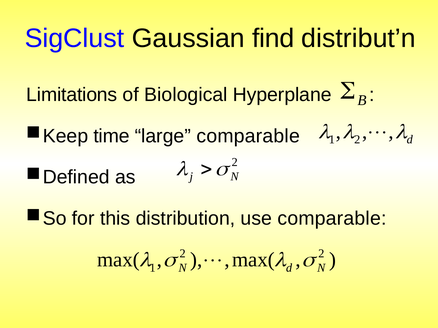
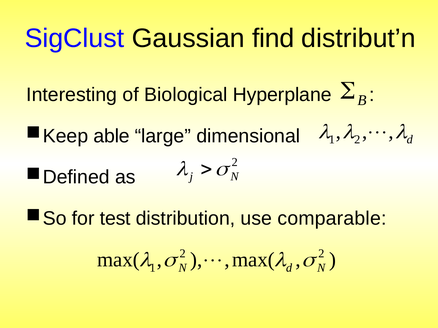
Limitations: Limitations -> Interesting (72, 95)
time: time -> able (112, 136)
large comparable: comparable -> dimensional (248, 136)
this: this -> test (115, 219)
